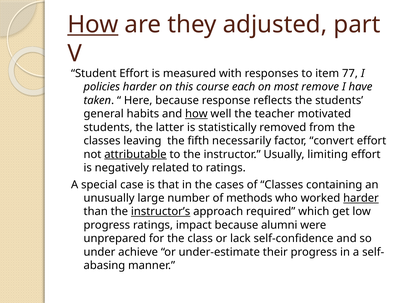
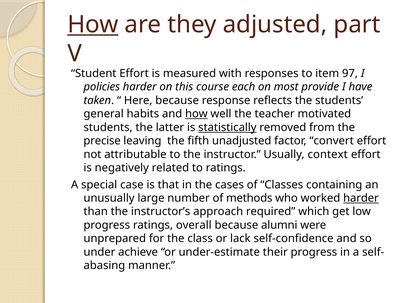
77: 77 -> 97 (350, 73)
remove: remove -> provide (320, 87)
statistically underline: none -> present (227, 127)
classes: classes -> precise (102, 141)
necessarily: necessarily -> unadjusted (242, 141)
attributable underline: present -> none (135, 154)
limiting: limiting -> context (328, 154)
instructor’s underline: present -> none (161, 212)
impact: impact -> overall (194, 225)
